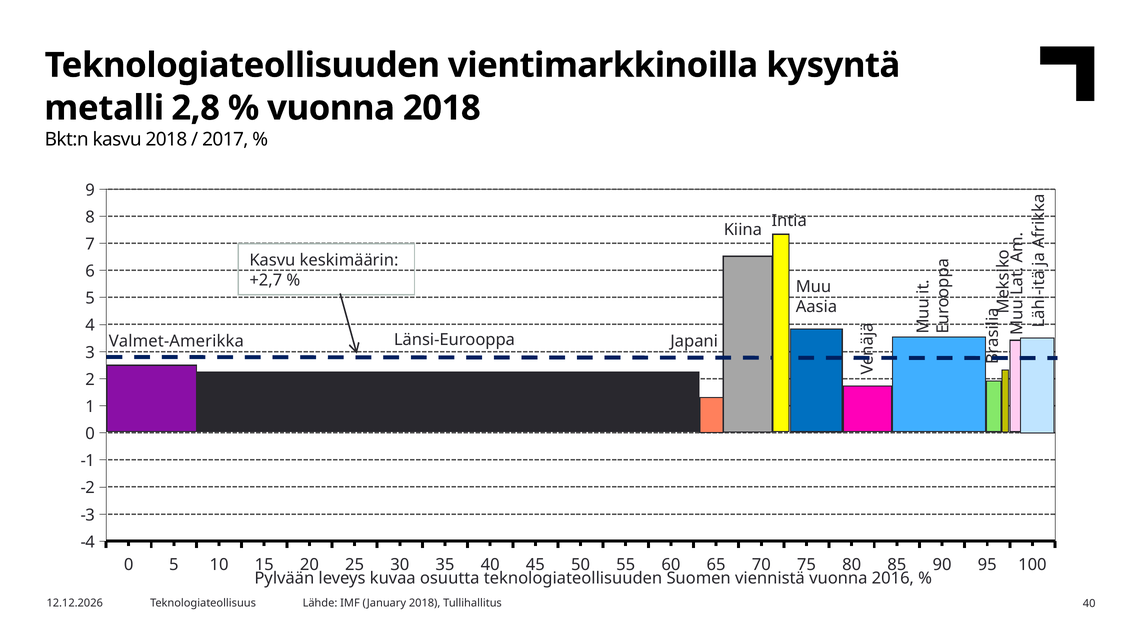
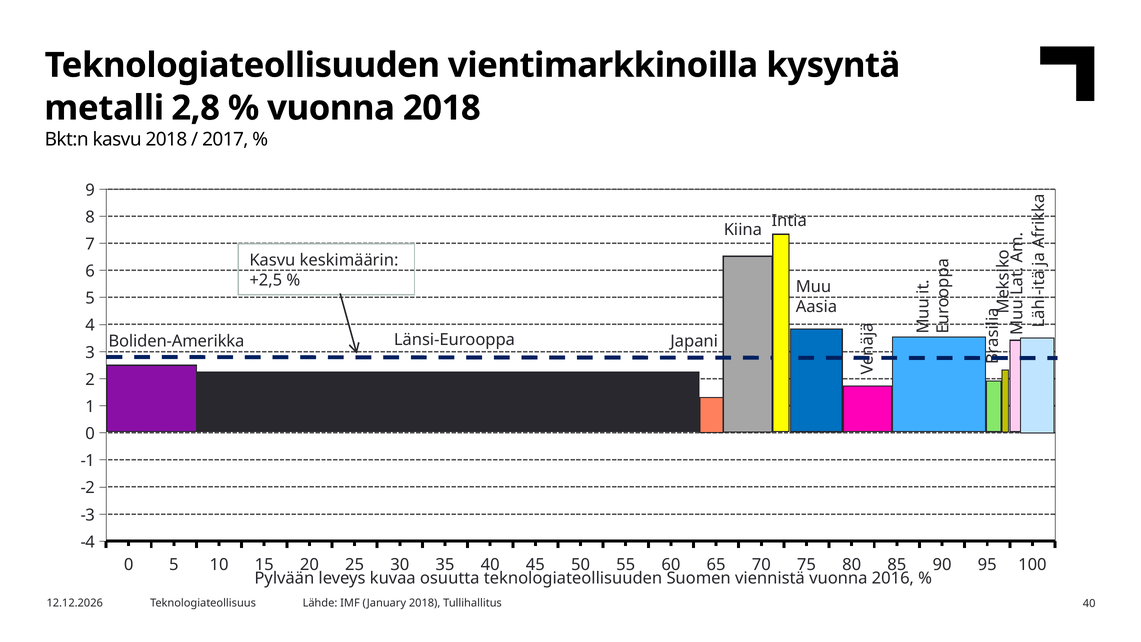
+2,7: +2,7 -> +2,5 (266, 280)
Valmet-Amerikka: Valmet-Amerikka -> Boliden-Amerikka (176, 341)
